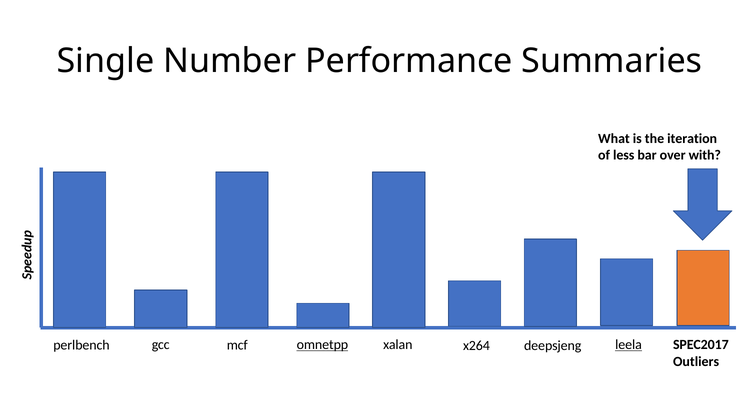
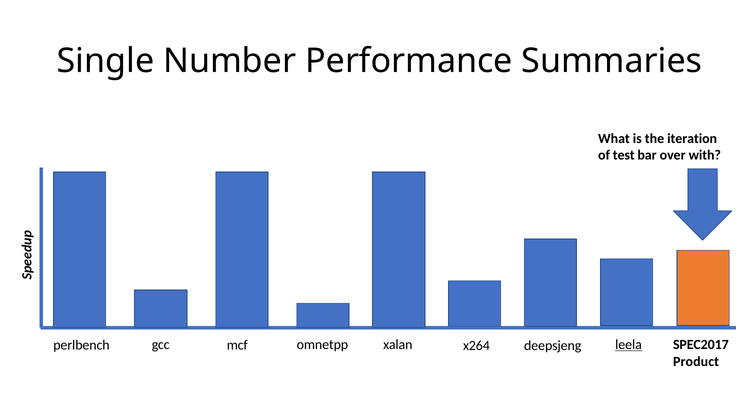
less: less -> test (624, 155)
omnetpp underline: present -> none (322, 344)
Outliers: Outliers -> Product (696, 361)
